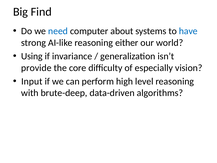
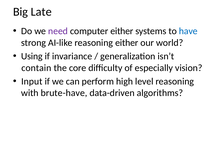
Find: Find -> Late (41, 12)
need colour: blue -> purple (58, 31)
computer about: about -> either (122, 31)
provide: provide -> contain (36, 68)
brute-deep: brute-deep -> brute-have (64, 93)
